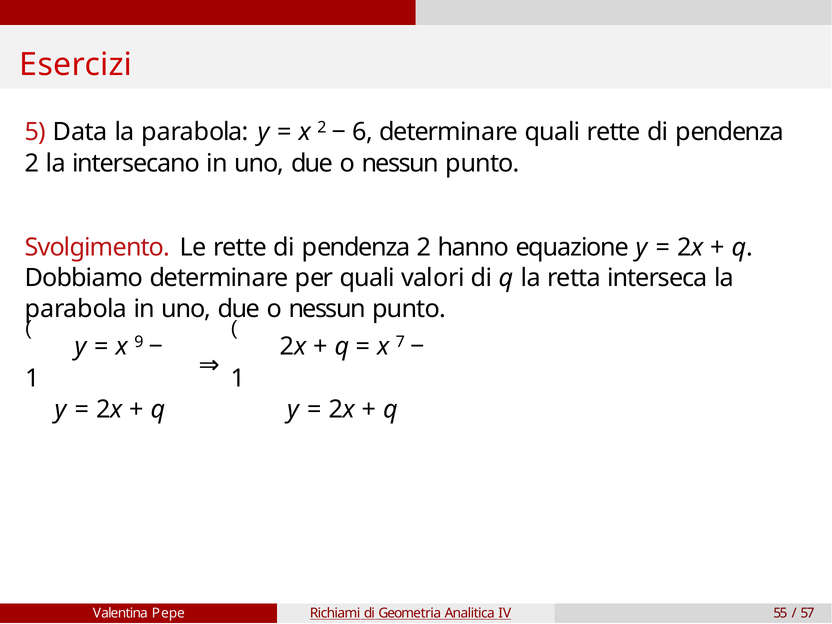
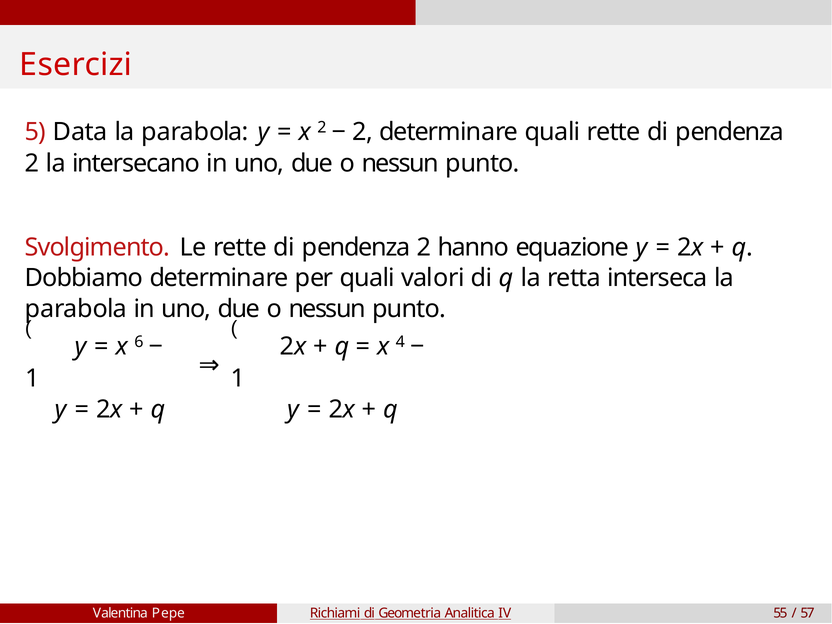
6: 6 -> 2 (362, 132)
9: 9 -> 6 (139, 342)
7: 7 -> 4 (400, 342)
